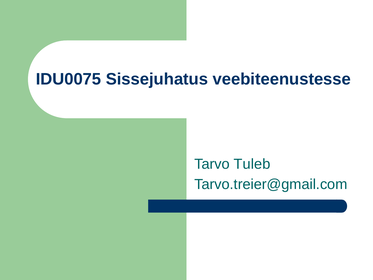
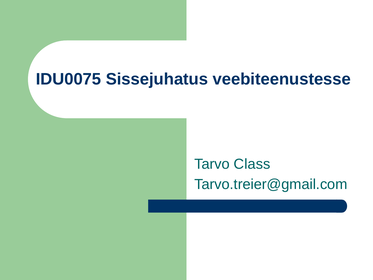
Tuleb: Tuleb -> Class (252, 164)
